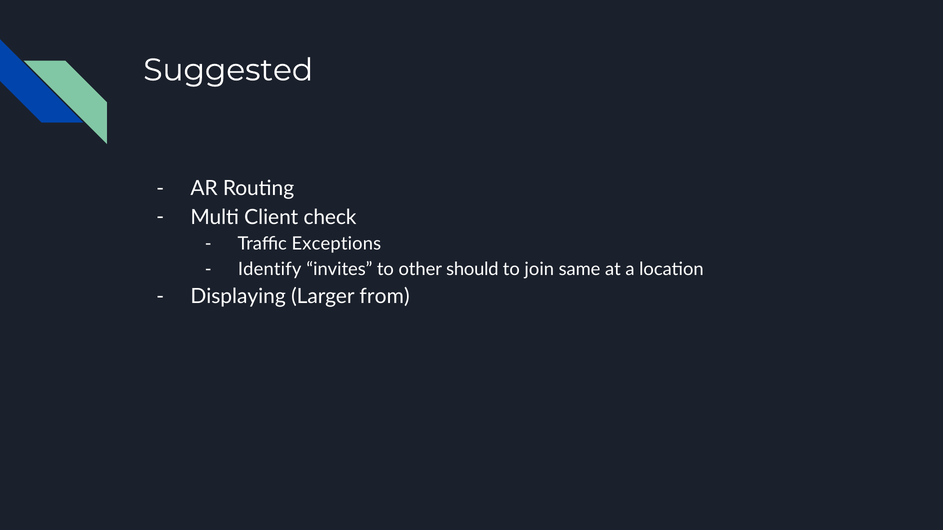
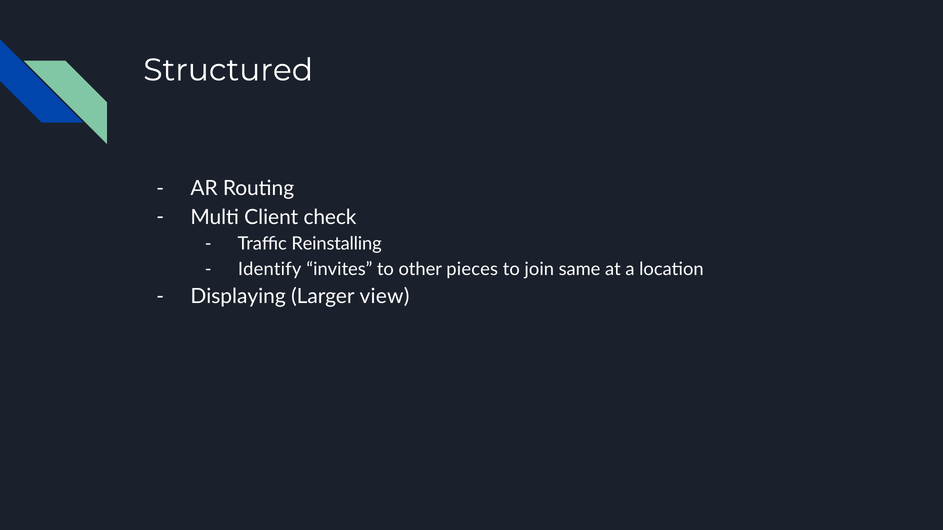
Suggested: Suggested -> Structured (228, 70)
Exceptions: Exceptions -> Reinstalling (337, 244)
should: should -> pieces (472, 269)
from: from -> view (384, 297)
